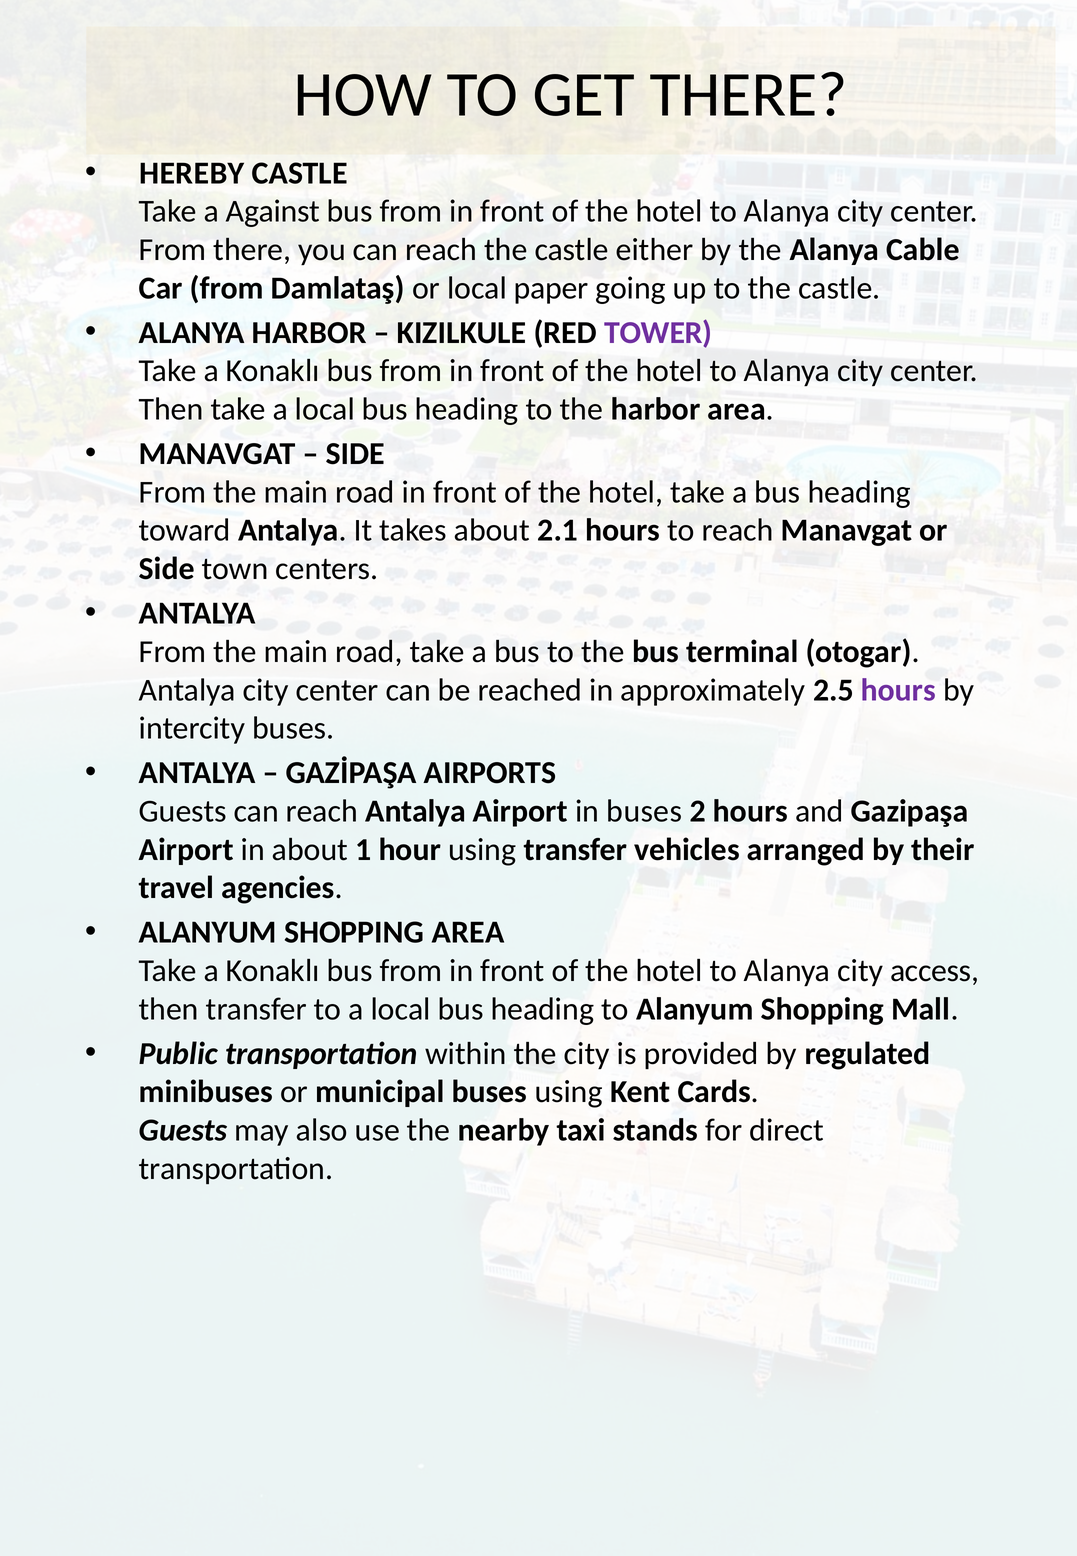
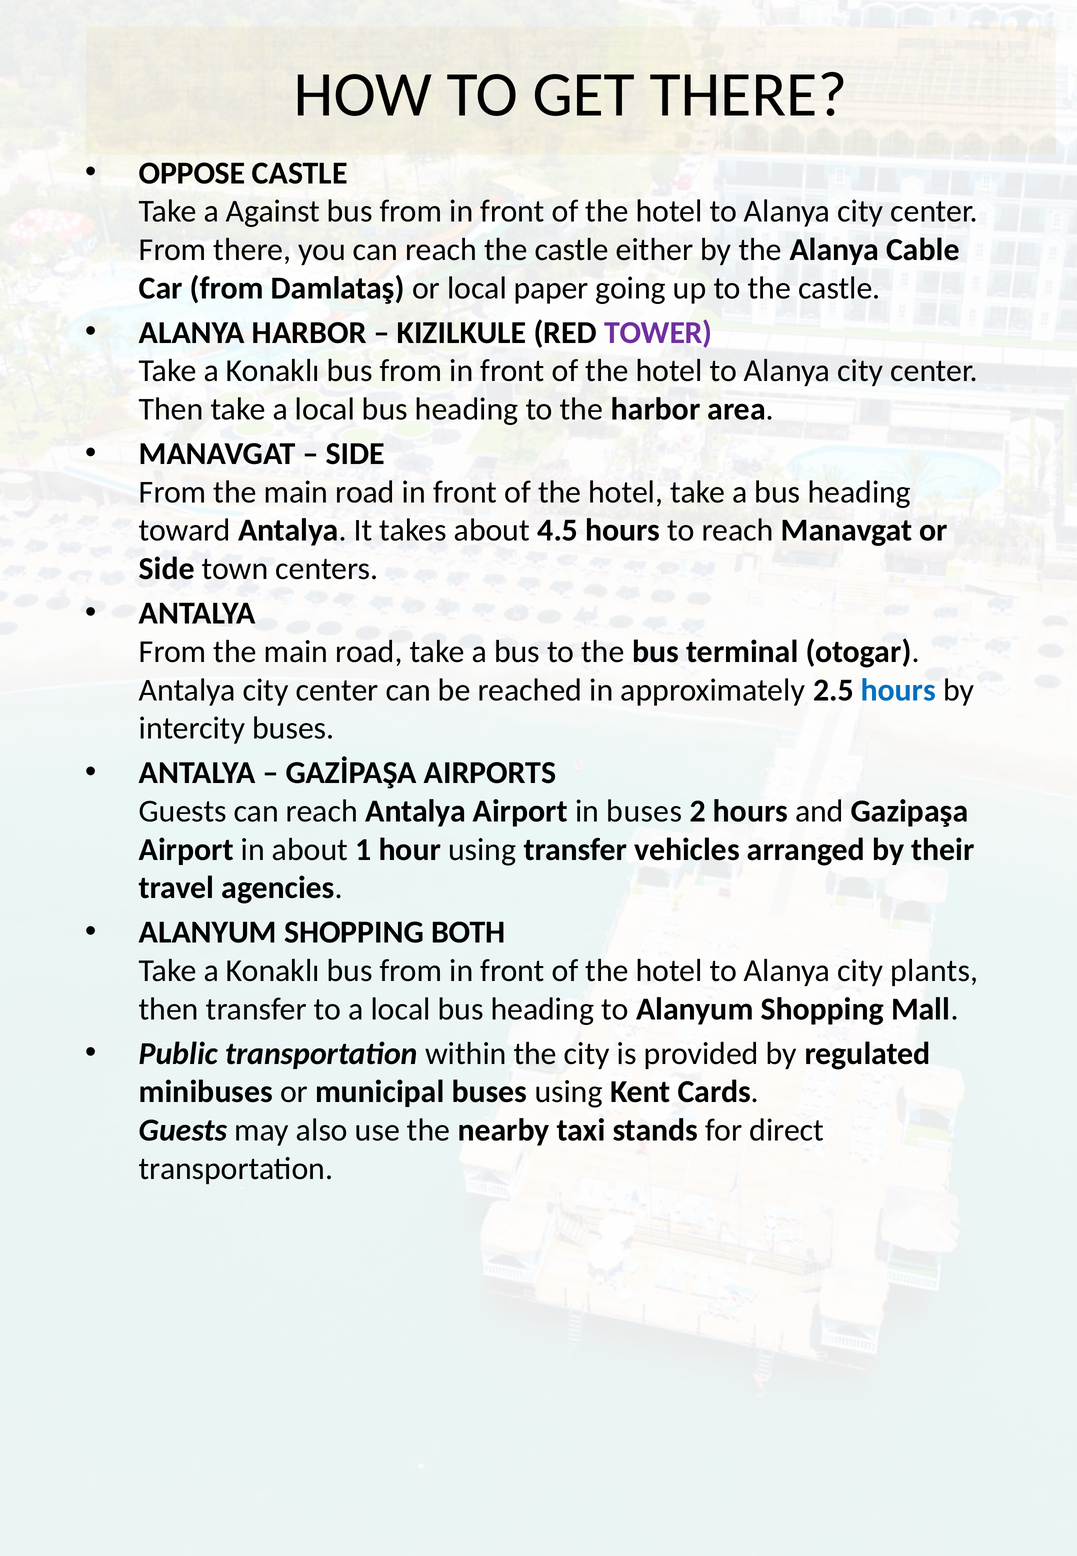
HEREBY: HEREBY -> OPPOSE (192, 173)
2.1: 2.1 -> 4.5 (558, 530)
hours colour: purple -> blue (898, 690)
SHOPPING AREA: AREA -> BOTH (468, 932)
access: access -> plants (934, 971)
